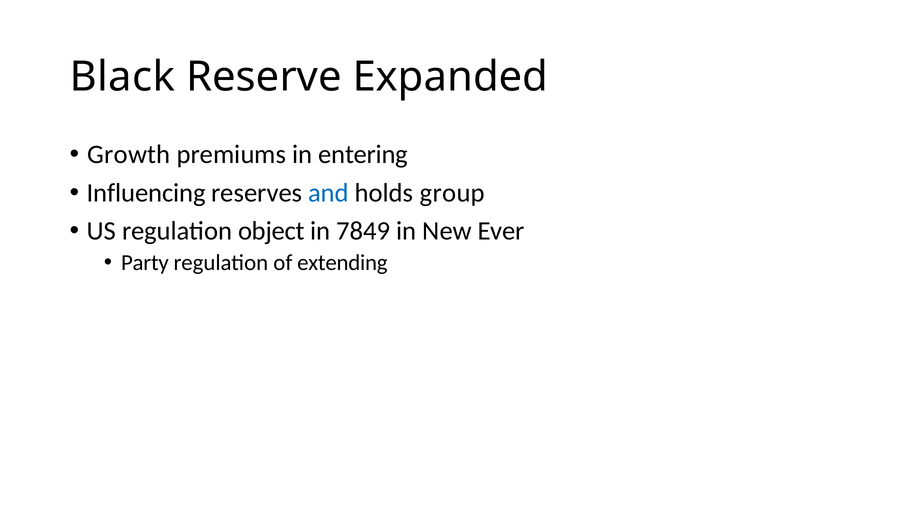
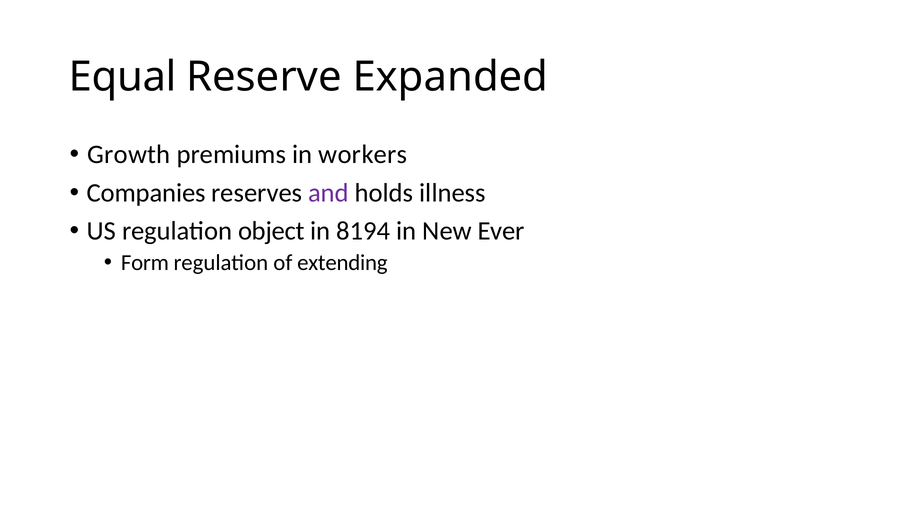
Black: Black -> Equal (123, 77)
entering: entering -> workers (363, 155)
Influencing: Influencing -> Companies (146, 193)
and colour: blue -> purple (329, 193)
group: group -> illness (452, 193)
7849: 7849 -> 8194 (363, 231)
Party: Party -> Form (145, 263)
